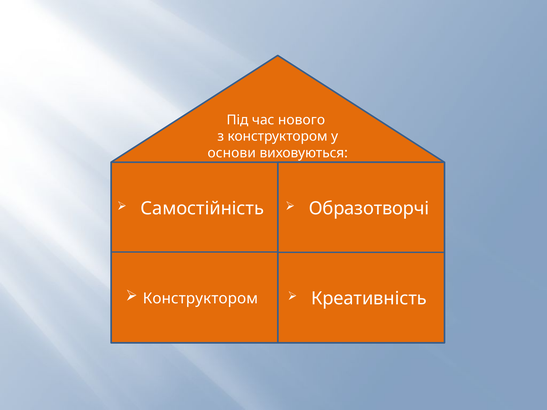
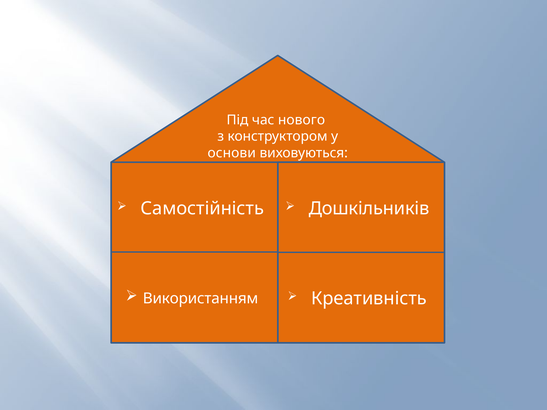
Образотворчі: Образотворчі -> Дошкільників (369, 209)
Конструктором: Конструктором -> Використанням (201, 299)
